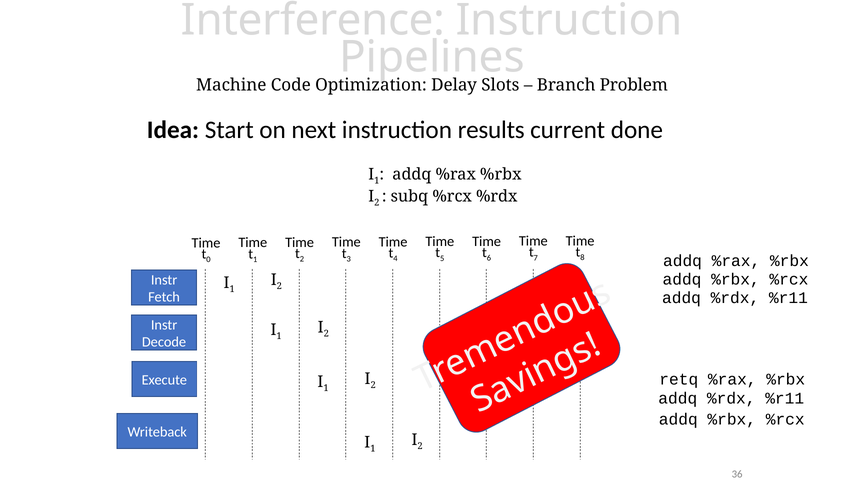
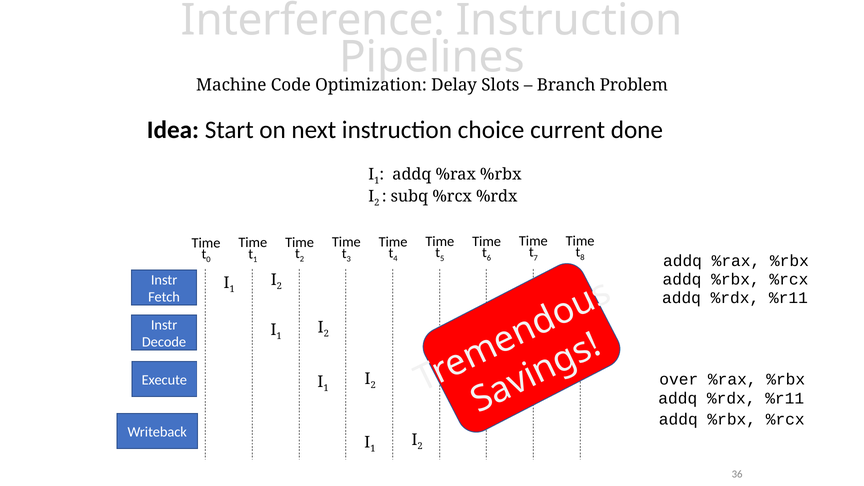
results: results -> choice (491, 130)
retq: retq -> over (679, 379)
